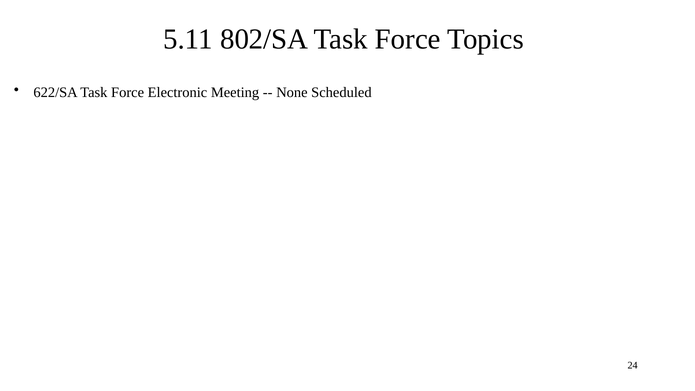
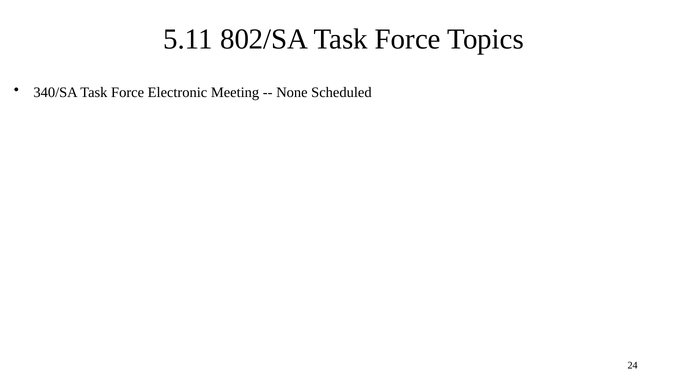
622/SA: 622/SA -> 340/SA (56, 92)
